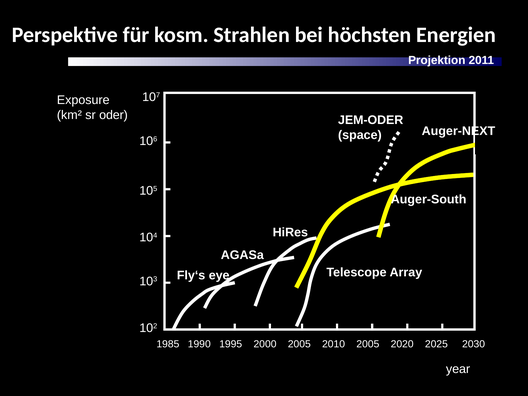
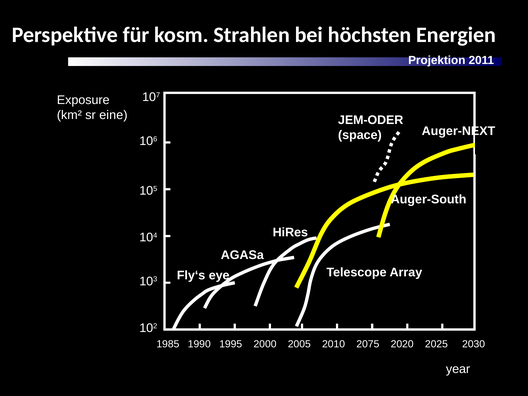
oder: oder -> eine (113, 115)
2010 2005: 2005 -> 2075 (368, 344)
